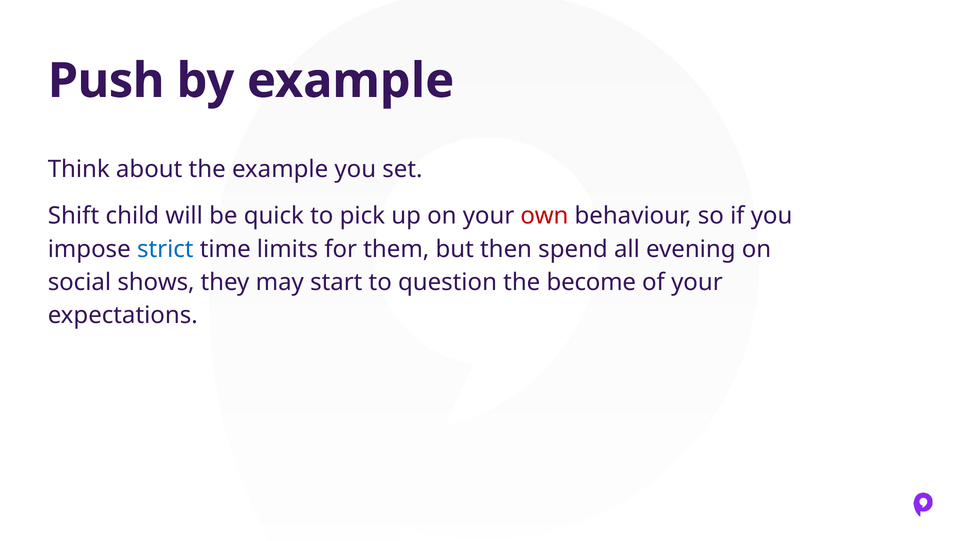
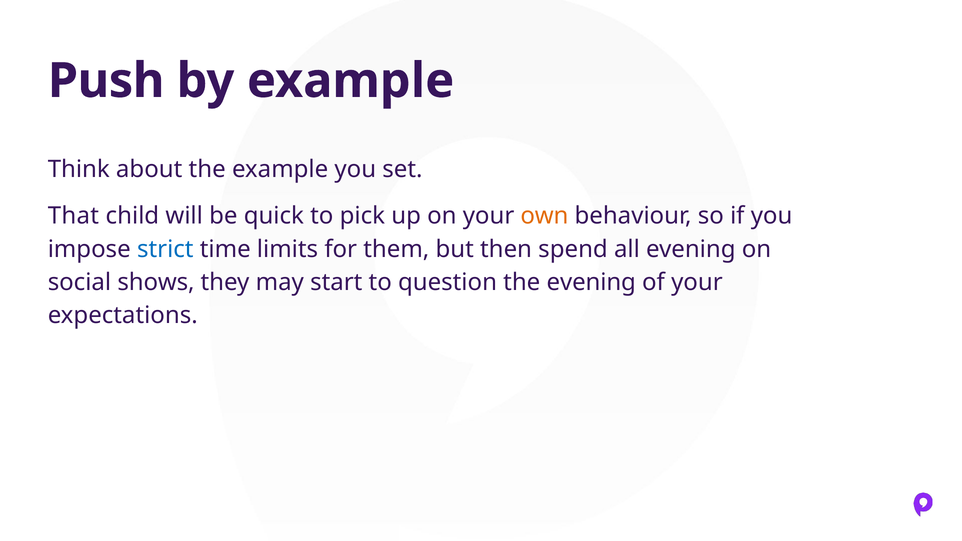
Shift: Shift -> That (73, 216)
own colour: red -> orange (544, 216)
the become: become -> evening (591, 282)
